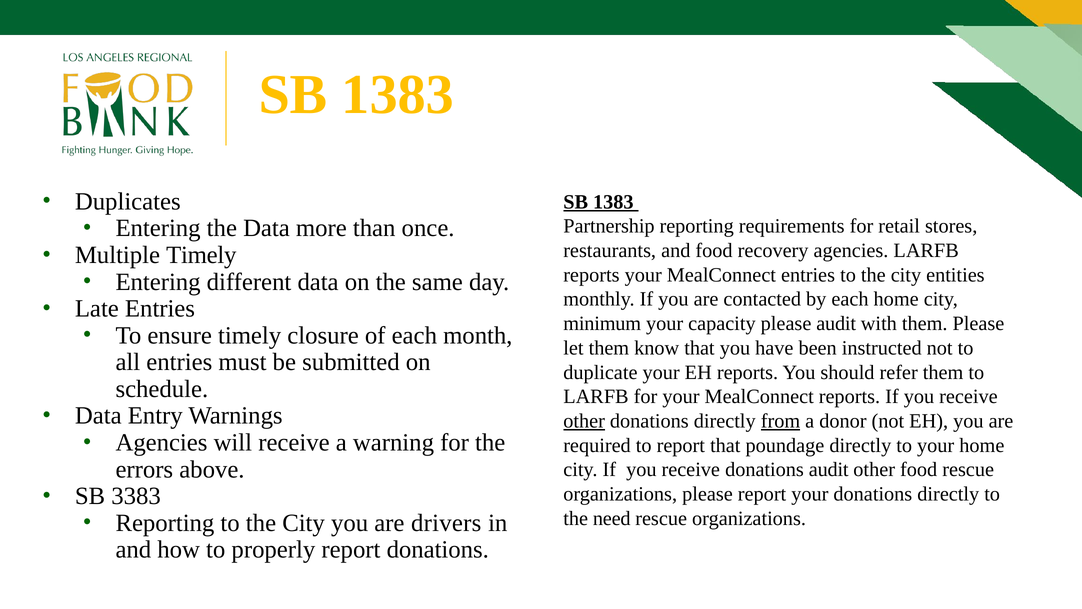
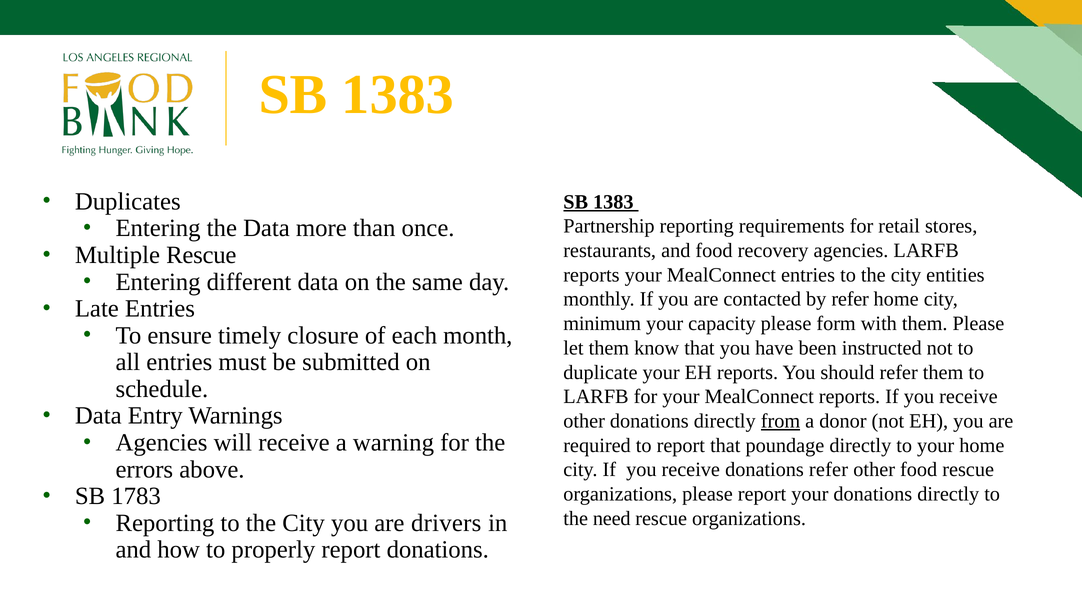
Multiple Timely: Timely -> Rescue (201, 255)
by each: each -> refer (850, 299)
please audit: audit -> form (836, 323)
other underline: present -> none (584, 421)
donations audit: audit -> refer (829, 469)
3383: 3383 -> 1783 (136, 496)
